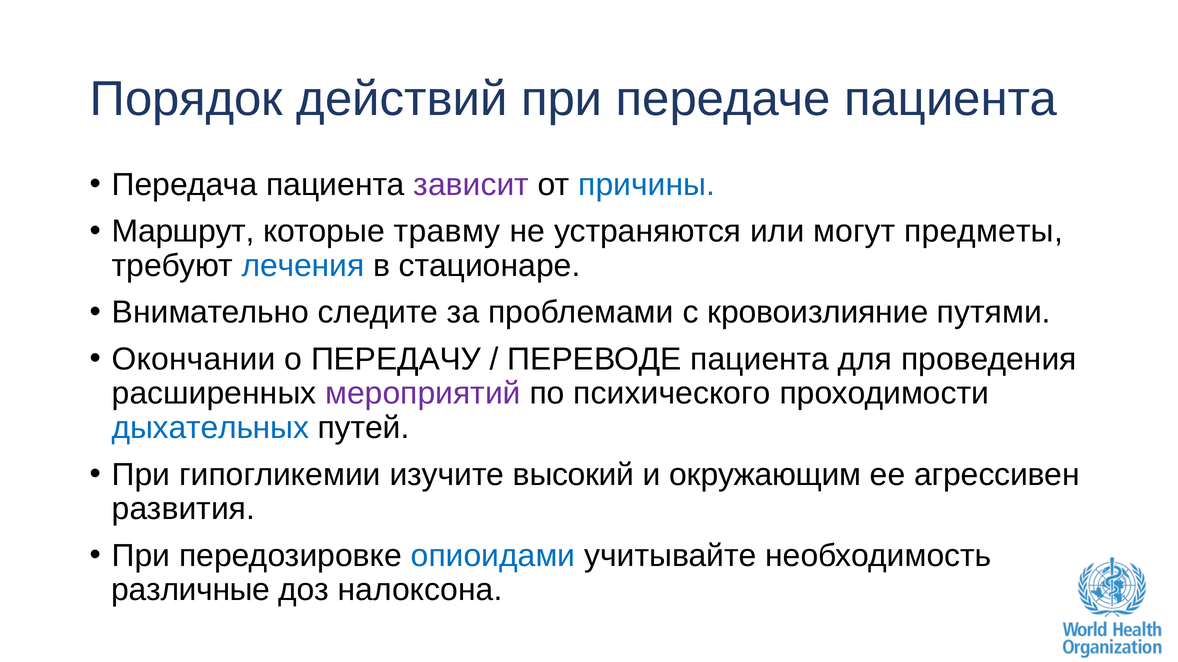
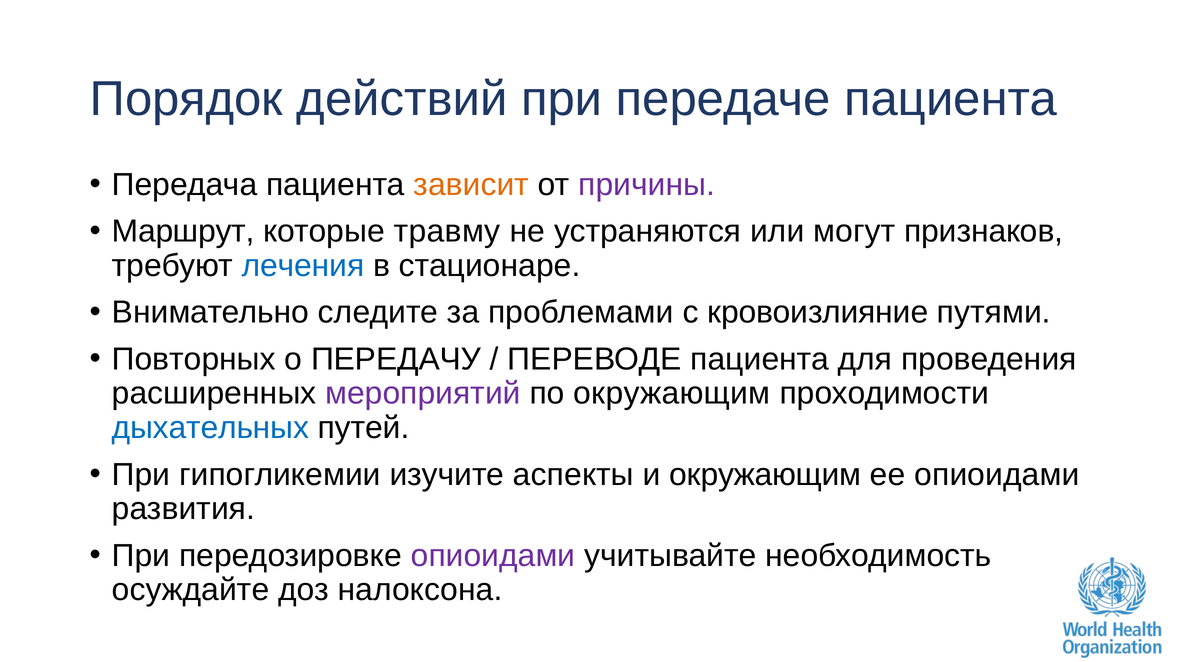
зависит colour: purple -> orange (471, 185)
причины colour: blue -> purple (647, 185)
предметы: предметы -> признаков (984, 231)
Окончании: Окончании -> Повторных (194, 359)
по психического: психического -> окружающим (672, 394)
высокий: высокий -> аспекты (573, 475)
ее агрессивен: агрессивен -> опиоидами (997, 475)
опиоидами colour: blue -> purple (493, 556)
различные: различные -> осуждайте (191, 591)
